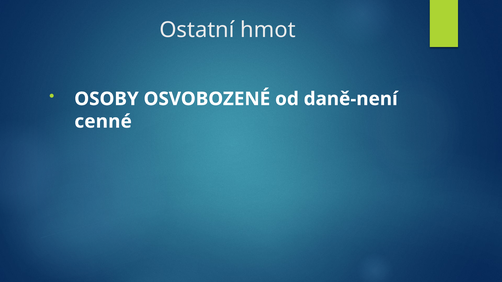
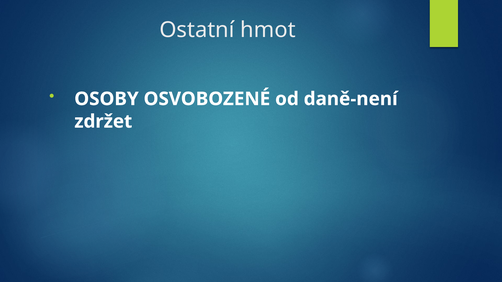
cenné: cenné -> zdržet (103, 122)
